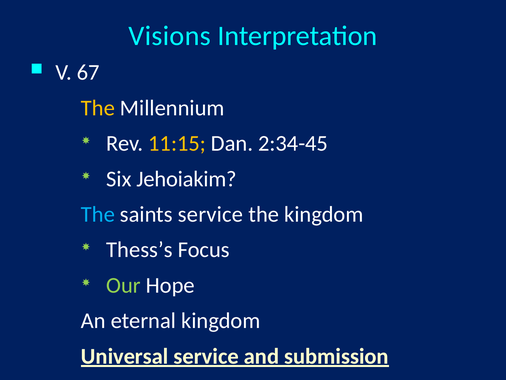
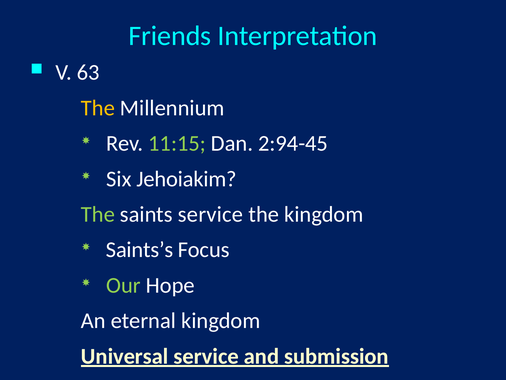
Visions: Visions -> Friends (170, 36)
67: 67 -> 63 (88, 72)
11:15 colour: yellow -> light green (177, 143)
2:34-45: 2:34-45 -> 2:94-45 (293, 143)
The colour: light blue -> light green (98, 214)
Thess’s: Thess’s -> Saints’s (140, 250)
